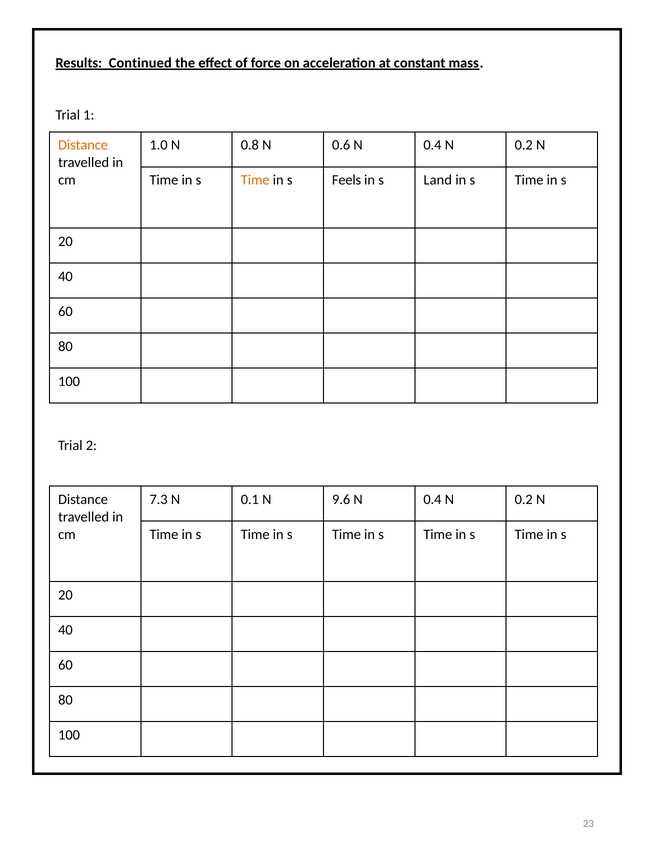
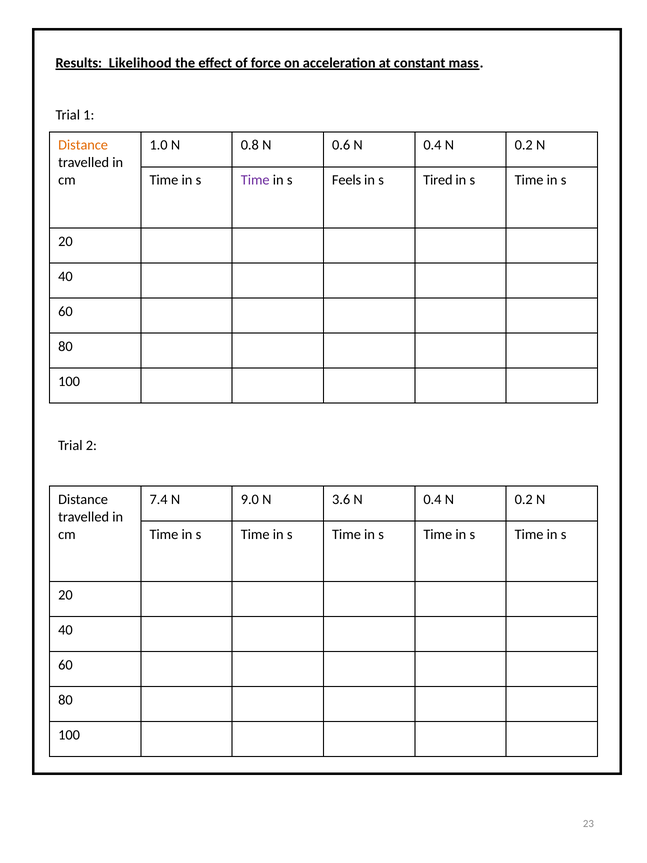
Continued: Continued -> Likelihood (140, 63)
Time colour: orange -> purple (255, 180)
Land: Land -> Tired (438, 180)
7.3: 7.3 -> 7.4 (159, 499)
0.1: 0.1 -> 9.0 (250, 499)
9.6: 9.6 -> 3.6 (341, 499)
